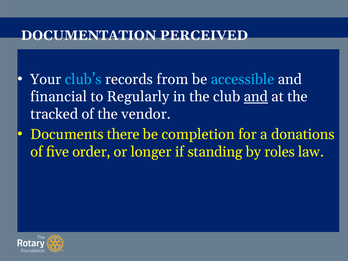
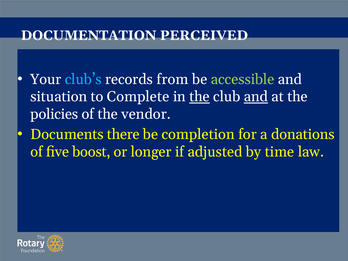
accessible colour: light blue -> light green (243, 79)
financial: financial -> situation (59, 97)
Regularly: Regularly -> Complete (138, 97)
the underline: none -> present (200, 97)
tracked: tracked -> policies (54, 114)
order: order -> boost (91, 152)
standing: standing -> adjusted (215, 152)
roles: roles -> time (279, 152)
